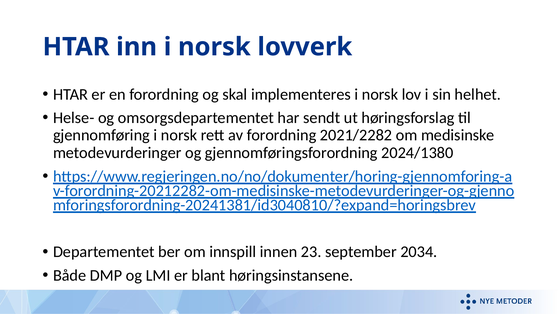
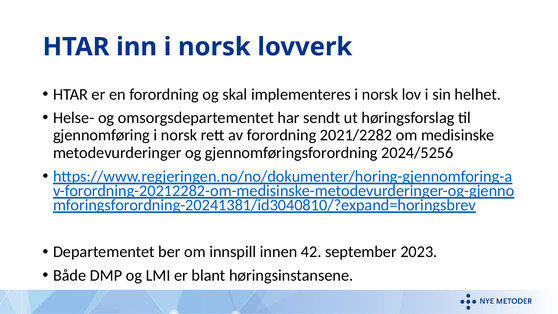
2024/1380: 2024/1380 -> 2024/5256 (417, 153)
23: 23 -> 42 (311, 252)
2034: 2034 -> 2023 (419, 252)
